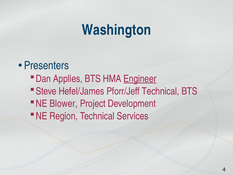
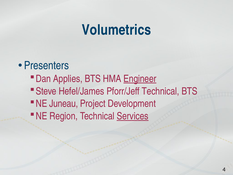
Washington: Washington -> Volumetrics (116, 30)
Blower: Blower -> Juneau (64, 104)
Services underline: none -> present (133, 116)
